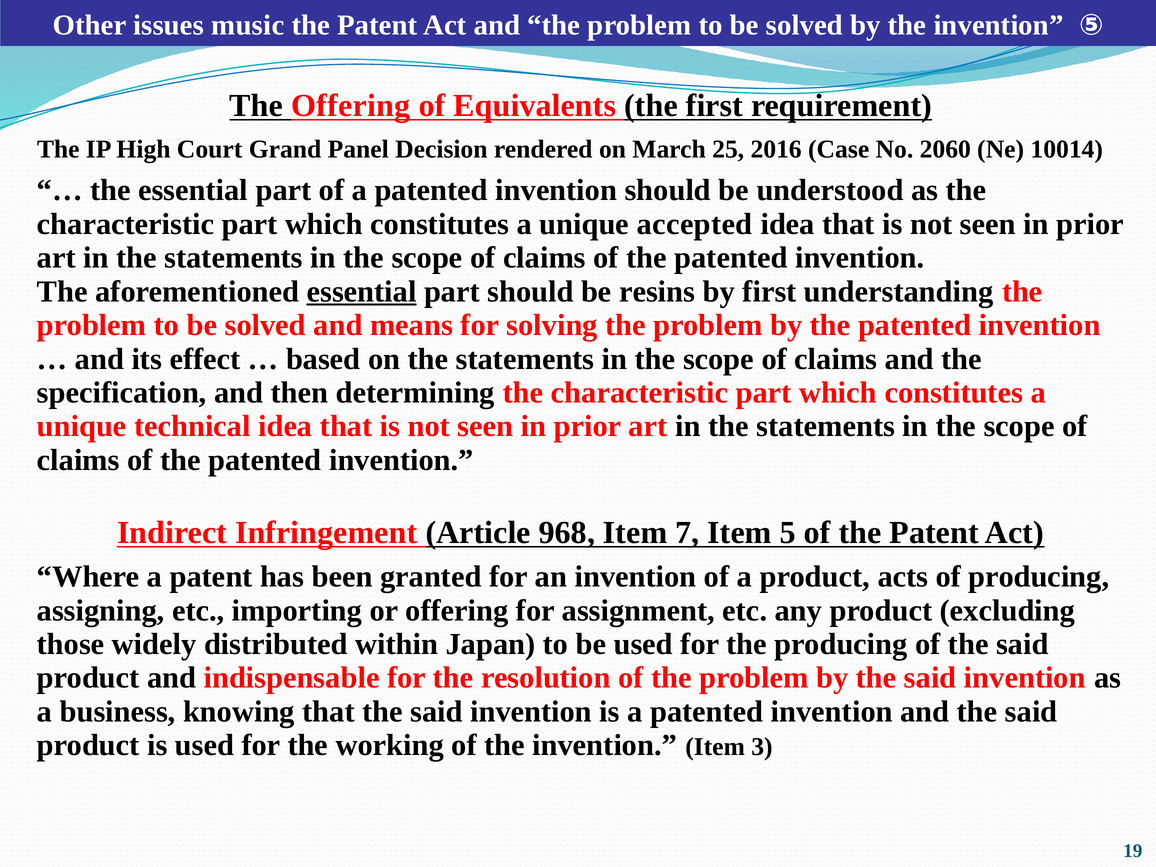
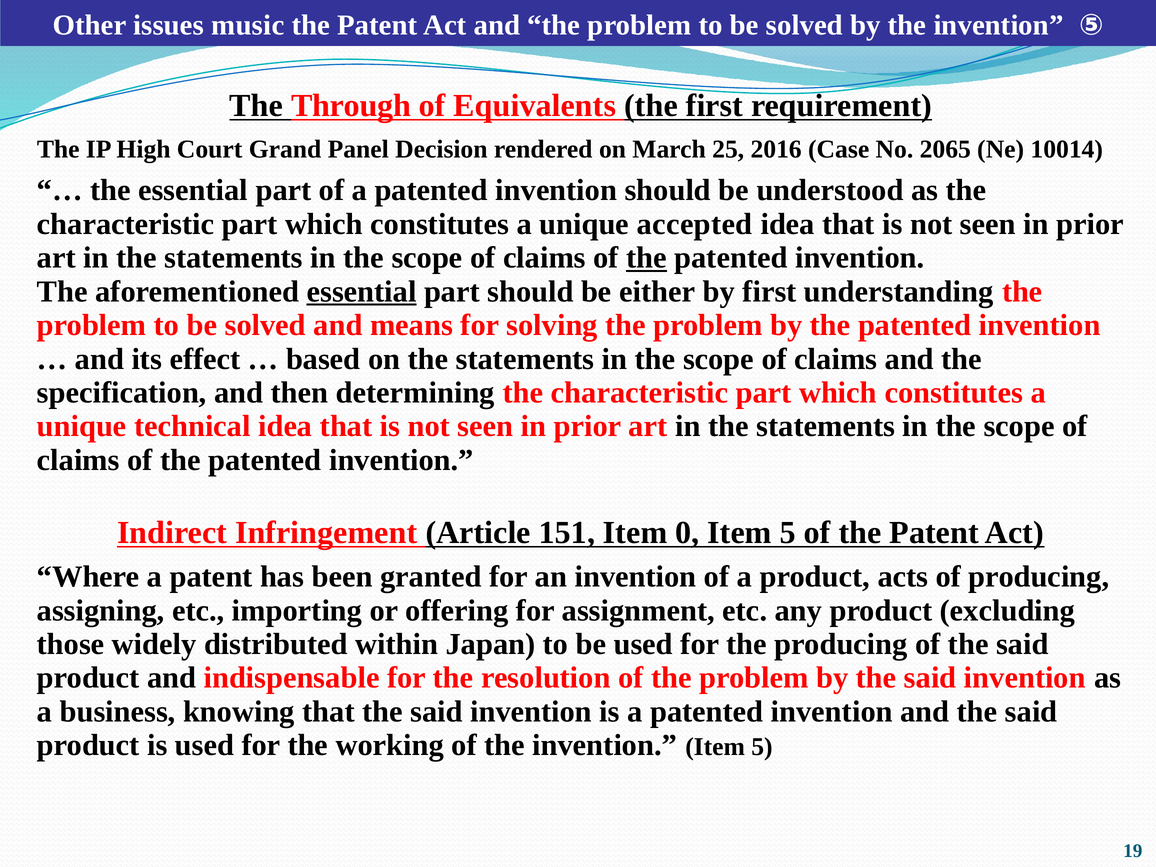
The Offering: Offering -> Through (351, 106)
2060: 2060 -> 2065 (945, 150)
the underline: none -> present (646, 258)
resins: resins -> either (657, 291)
968: 968 -> 151 (567, 532)
7: 7 -> 0 (687, 532)
invention Item 3: 3 -> 5 (762, 747)
